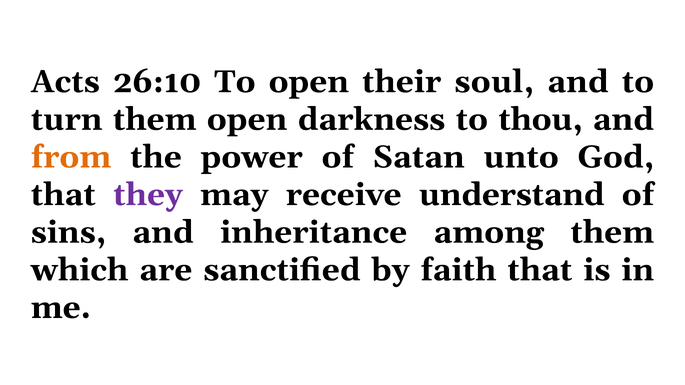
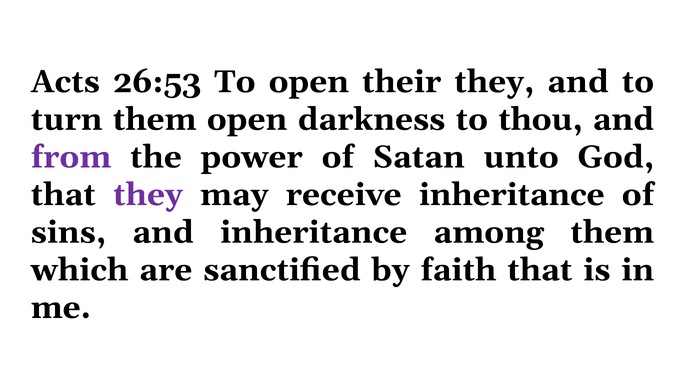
26:10: 26:10 -> 26:53 (157, 82)
their soul: soul -> they (494, 82)
from colour: orange -> purple (71, 157)
receive understand: understand -> inheritance (512, 195)
